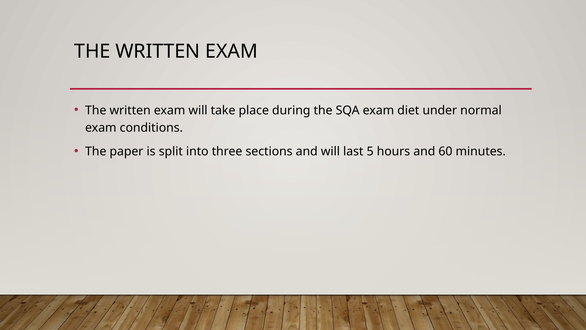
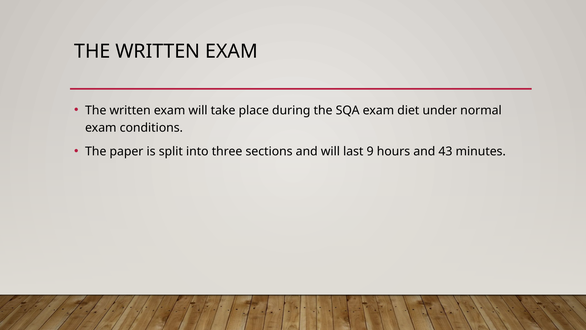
5: 5 -> 9 (370, 151)
60: 60 -> 43 (445, 151)
